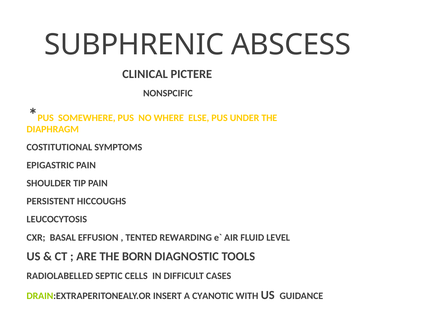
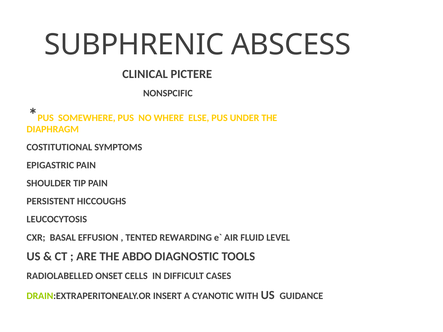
BORN: BORN -> ABDO (137, 257)
SEPTIC: SEPTIC -> ONSET (109, 276)
